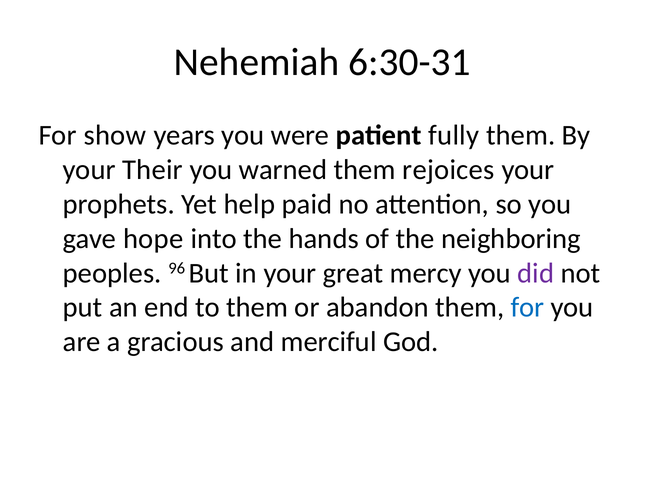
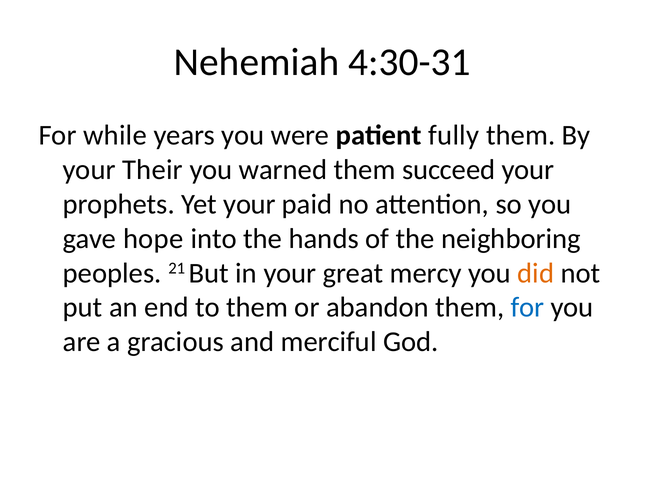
6:30-31: 6:30-31 -> 4:30-31 (409, 62)
show: show -> while (115, 135)
rejoices: rejoices -> succeed (449, 170)
Yet help: help -> your (250, 204)
96: 96 -> 21 (177, 268)
did colour: purple -> orange (536, 273)
